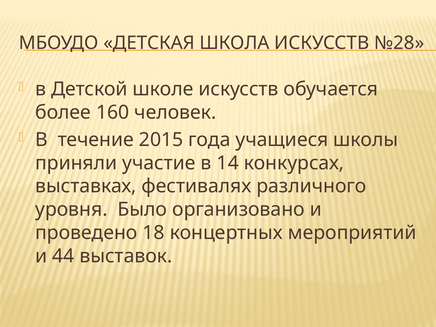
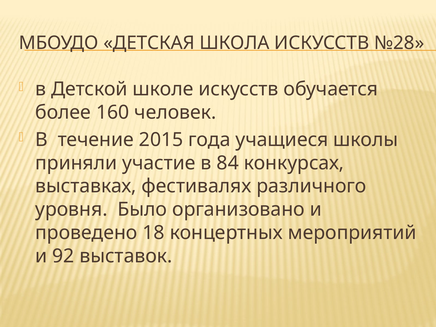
14: 14 -> 84 (228, 163)
44: 44 -> 92 (63, 256)
